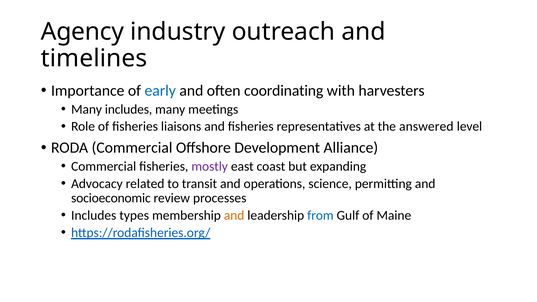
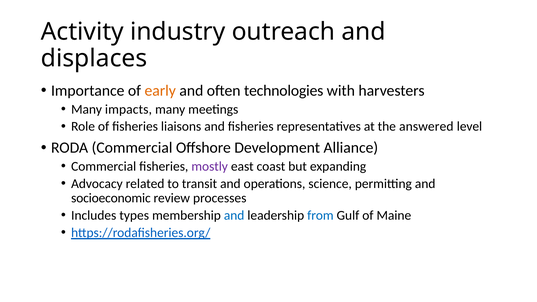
Agency: Agency -> Activity (82, 32)
timelines: timelines -> displaces (94, 58)
early colour: blue -> orange (160, 91)
coordinating: coordinating -> technologies (284, 91)
Many includes: includes -> impacts (128, 109)
and colour: orange -> blue (234, 215)
